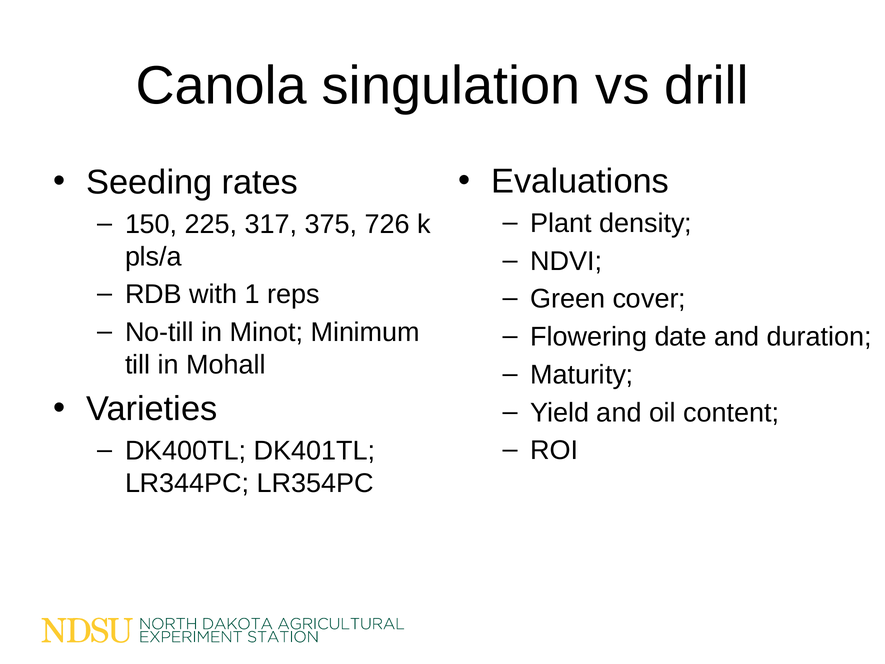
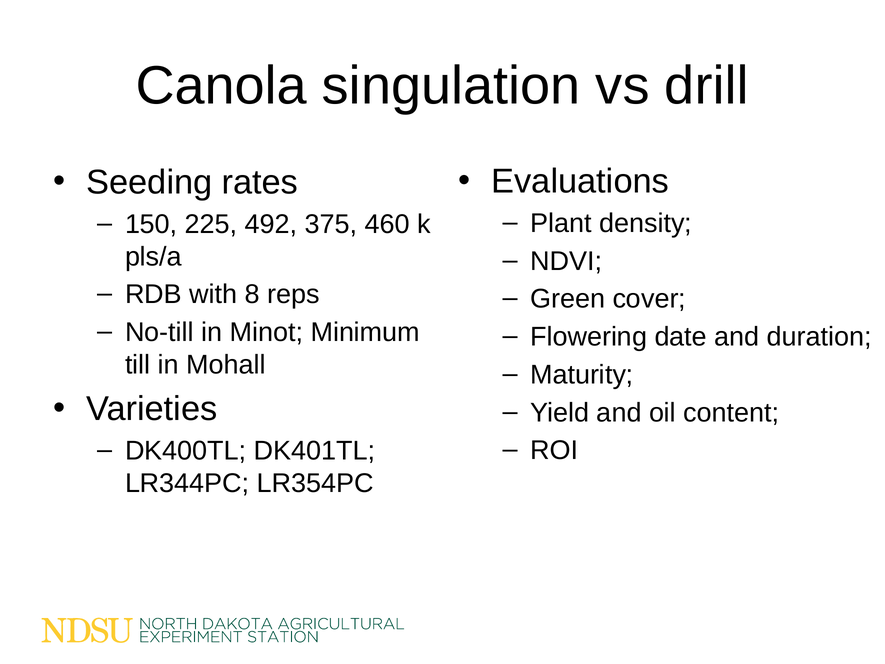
317: 317 -> 492 (271, 224)
726: 726 -> 460 (387, 224)
1: 1 -> 8 (252, 294)
